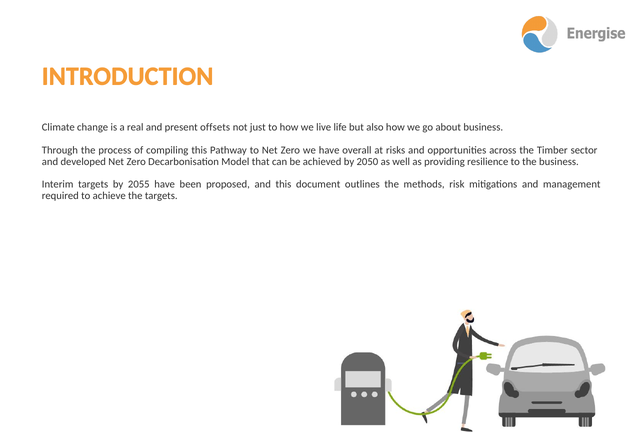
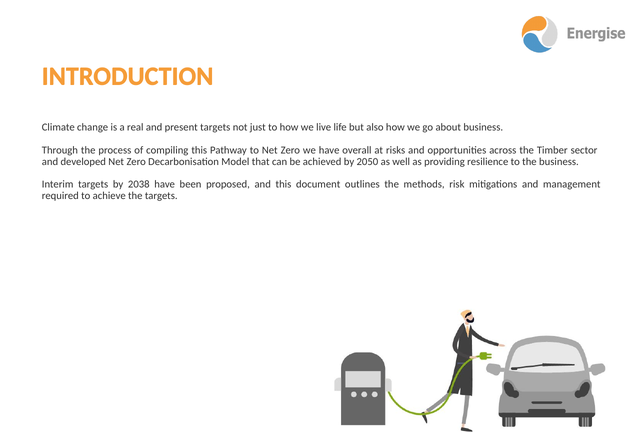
present offsets: offsets -> targets (215, 127)
2055: 2055 -> 2038 (139, 185)
